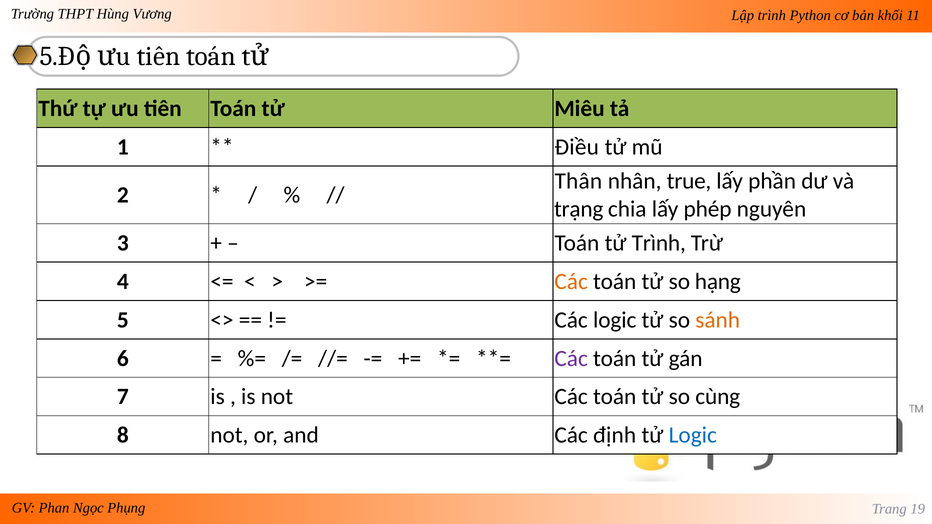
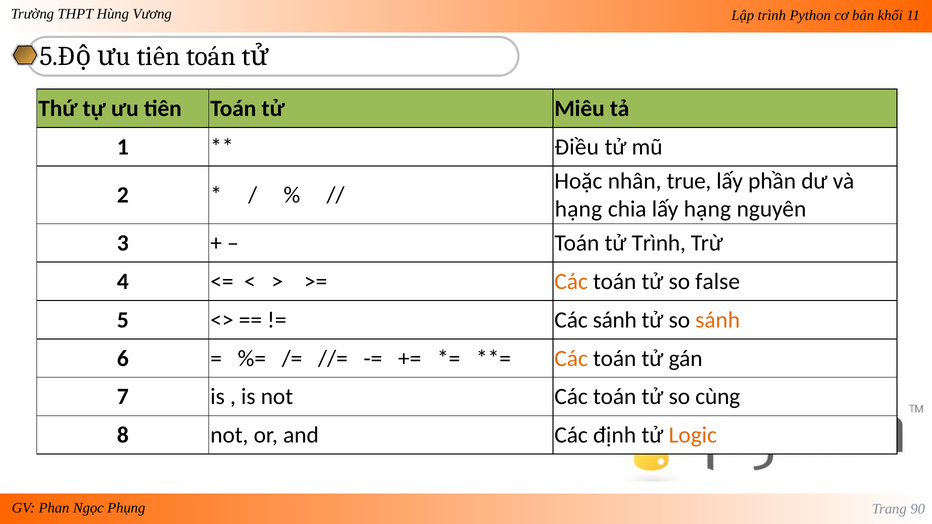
Thân: Thân -> Hoặc (578, 181)
trạng: trạng -> hạng (578, 209)
lấy phép: phép -> hạng (707, 209)
hạng: hạng -> false (718, 282)
Các logic: logic -> sánh (615, 320)
Các colour: purple -> orange (571, 359)
Logic colour: blue -> orange (693, 435)
19: 19 -> 90 (918, 509)
